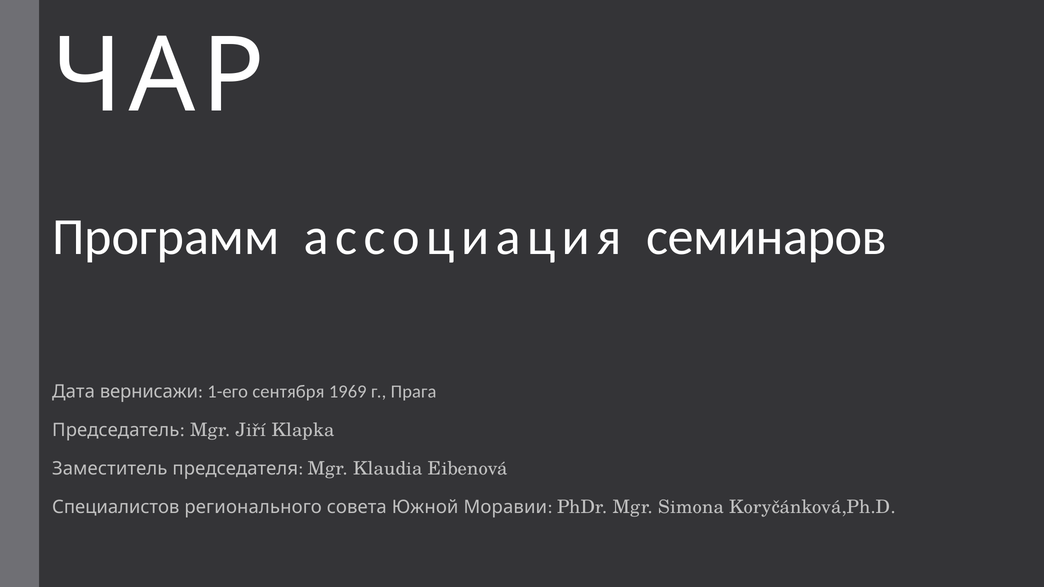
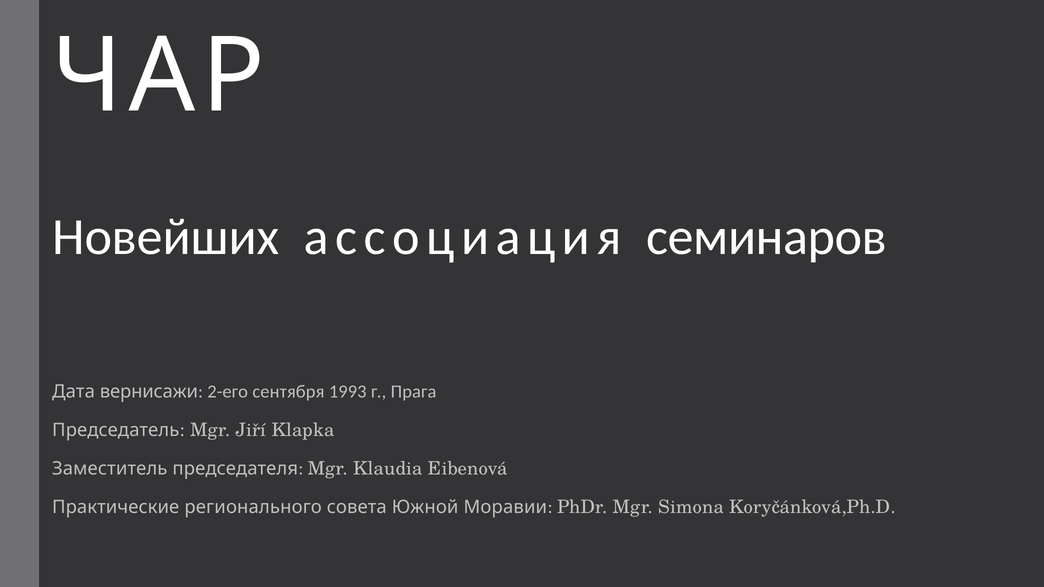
Программ: Программ -> Новейших (166, 237)
1-его: 1-его -> 2-его (228, 392)
1969: 1969 -> 1993 (348, 392)
Специалистов: Специалистов -> Практические (116, 507)
